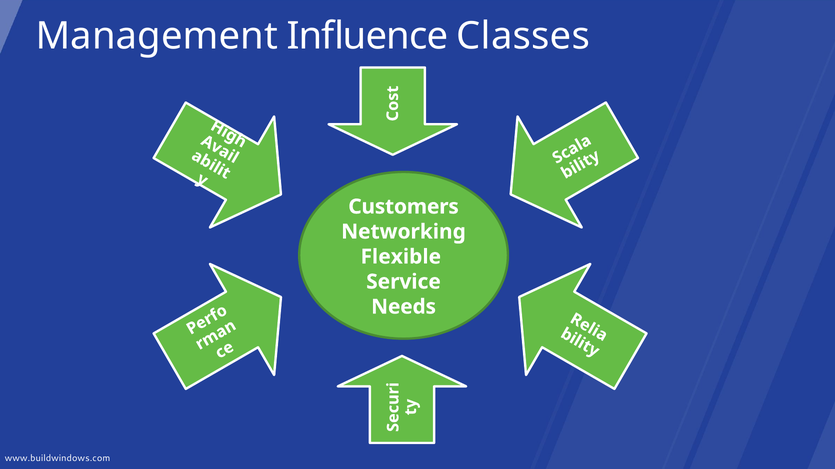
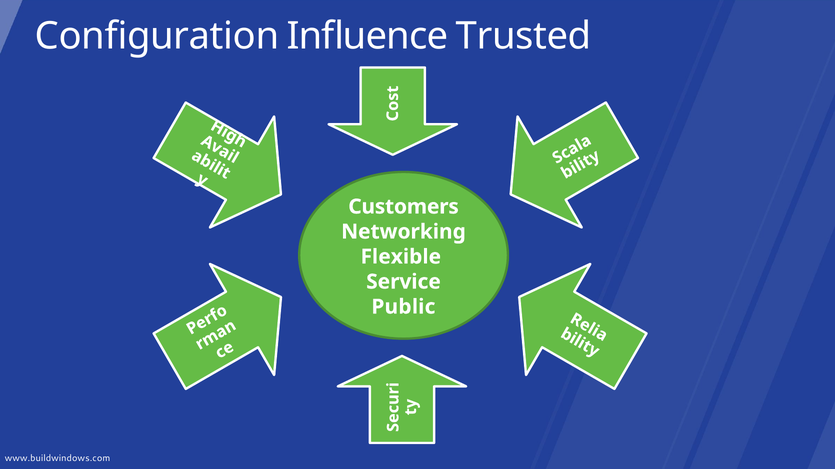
Management: Management -> Configuration (157, 36)
Classes: Classes -> Trusted (524, 36)
Needs: Needs -> Public (403, 307)
